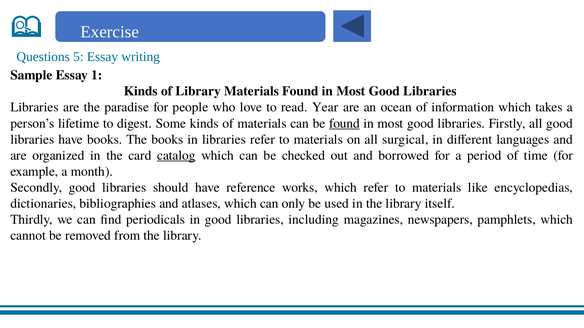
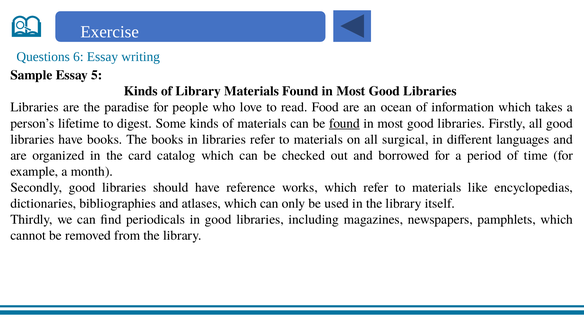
5: 5 -> 6 (78, 57)
1: 1 -> 5 (97, 75)
Year: Year -> Food (325, 107)
catalog underline: present -> none (176, 156)
